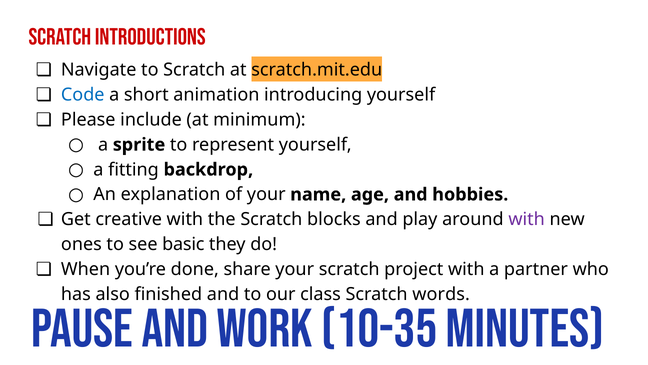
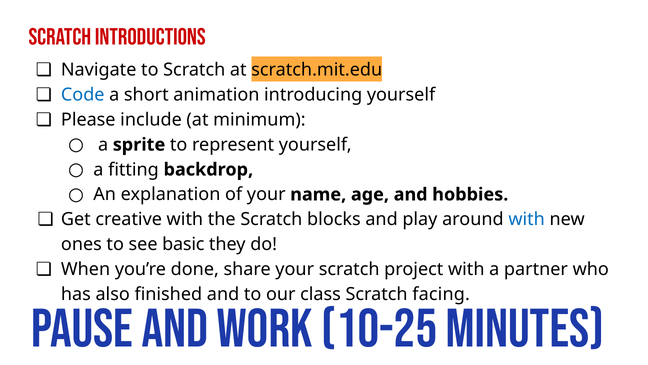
with colour: purple -> blue (527, 219)
words: words -> facing (441, 294)
10-35: 10-35 -> 10-25 (379, 329)
